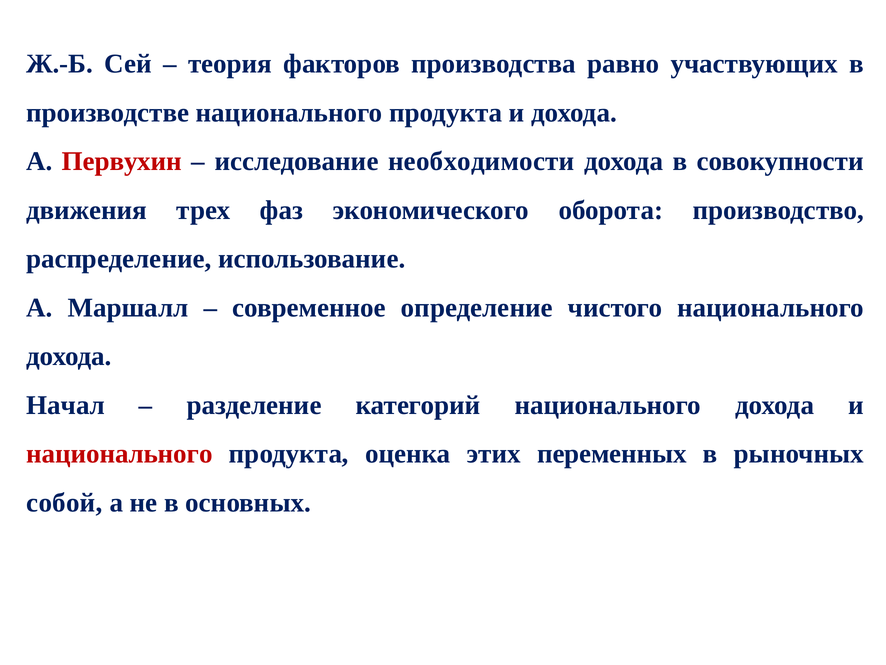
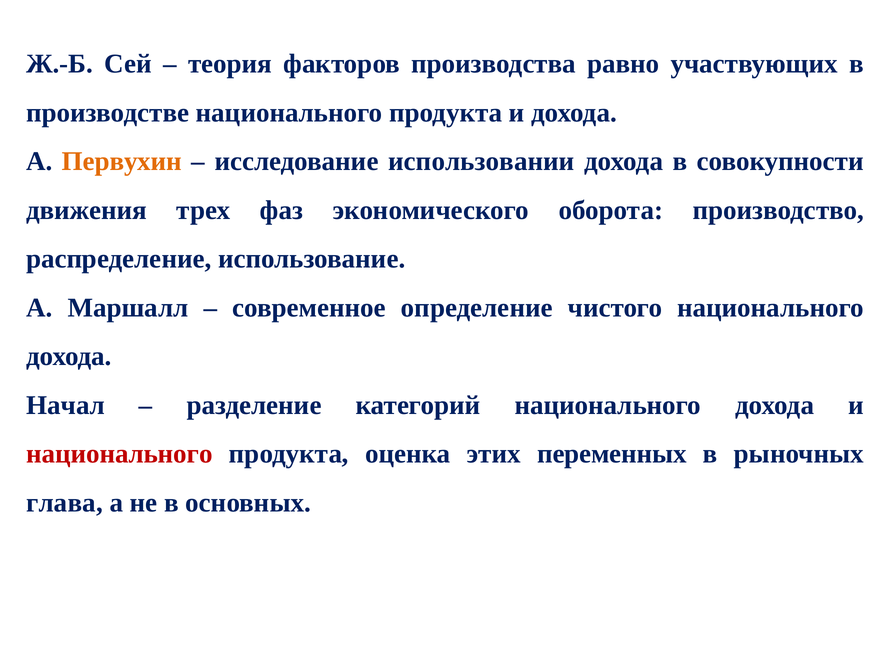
Первухин colour: red -> orange (122, 161)
необходимости: необходимости -> использовании (481, 161)
собой: собой -> глава (64, 502)
